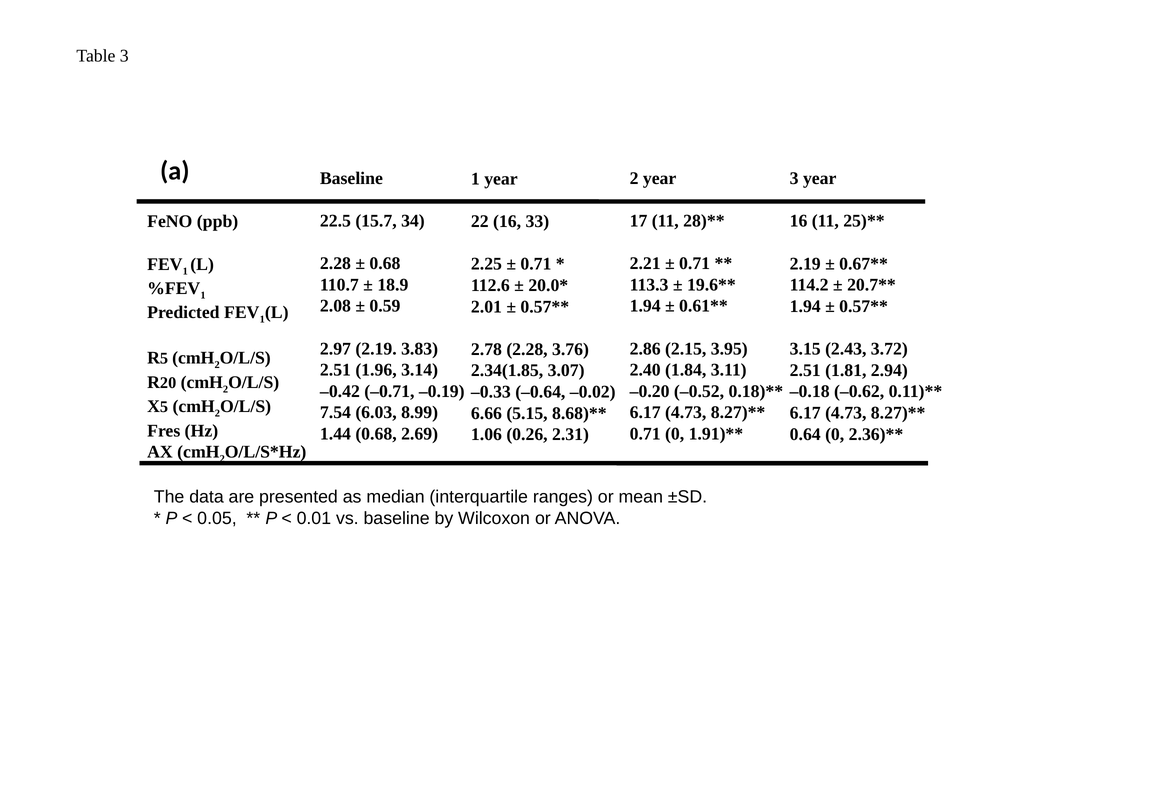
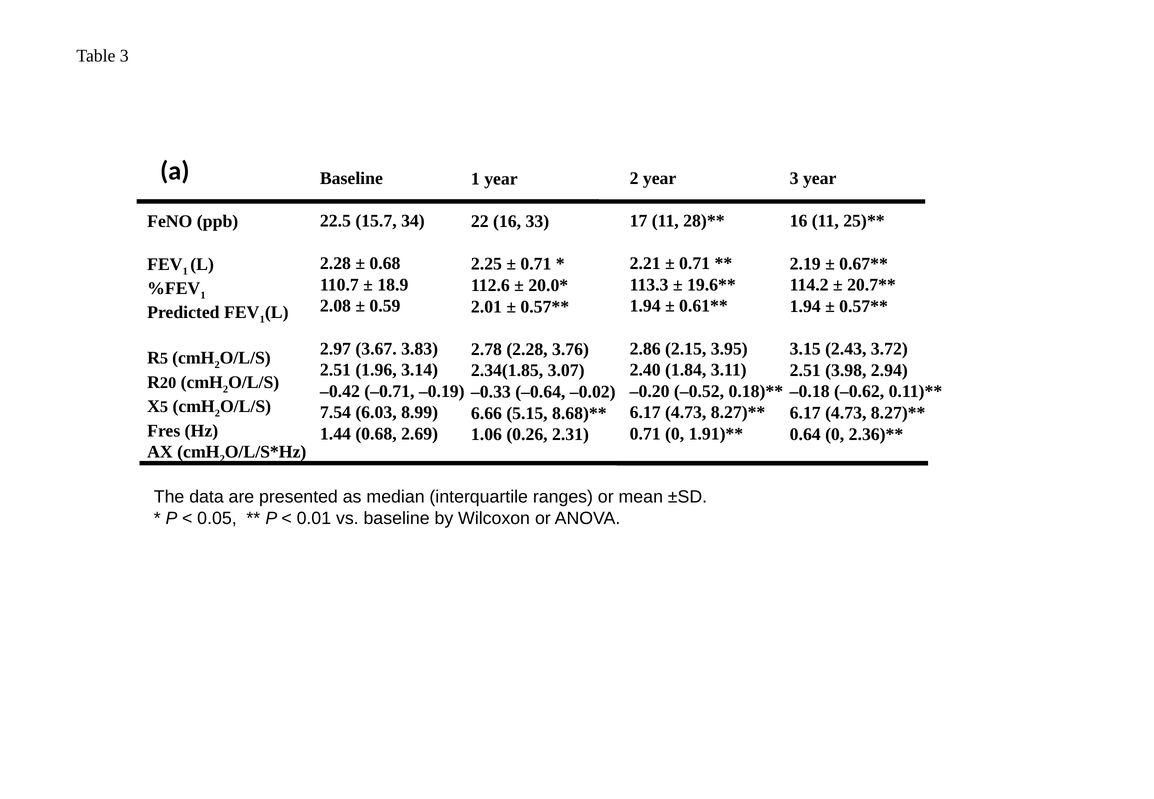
2.97 2.19: 2.19 -> 3.67 (376, 349)
1.81: 1.81 -> 3.98 (846, 370)
